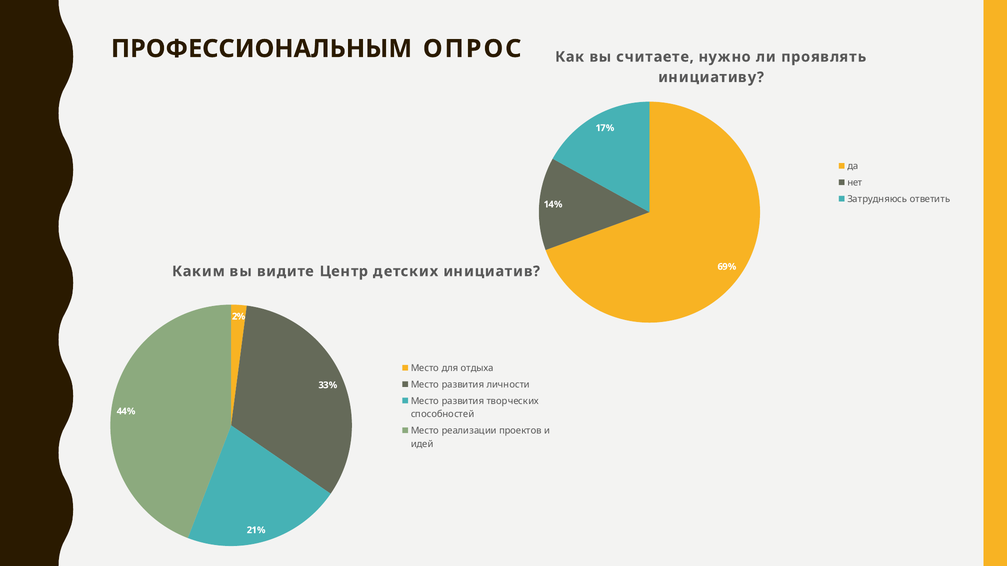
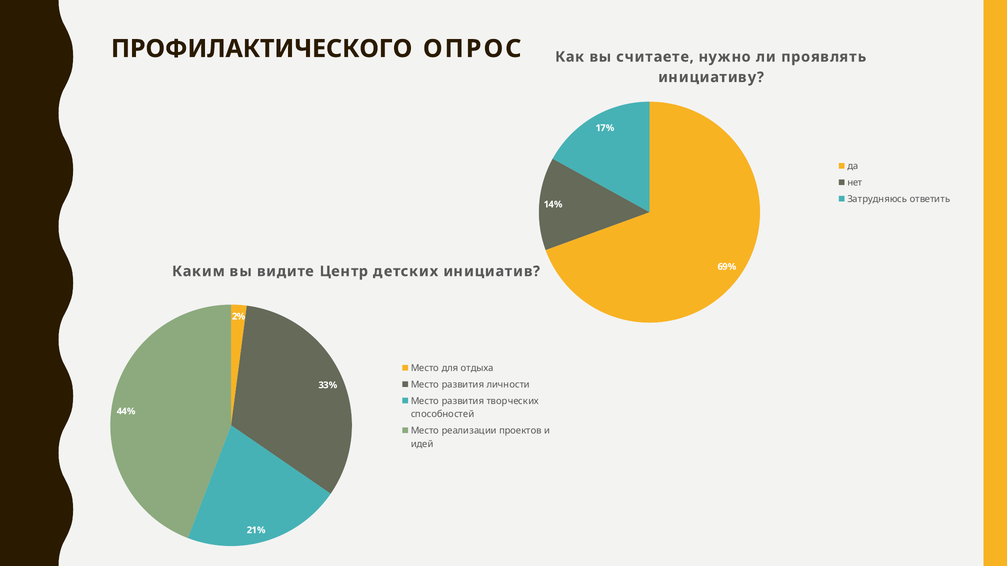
ПРОФЕССИОНАЛЬНЫМ: ПРОФЕССИОНАЛЬНЫМ -> ПРОФИЛАКТИЧЕСКОГО (262, 49)
